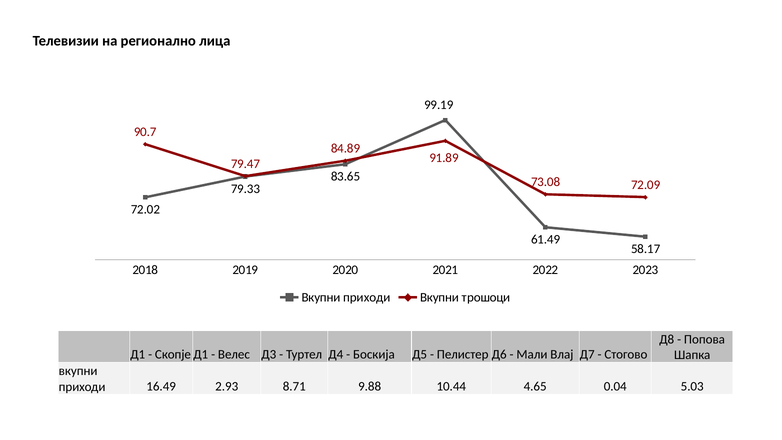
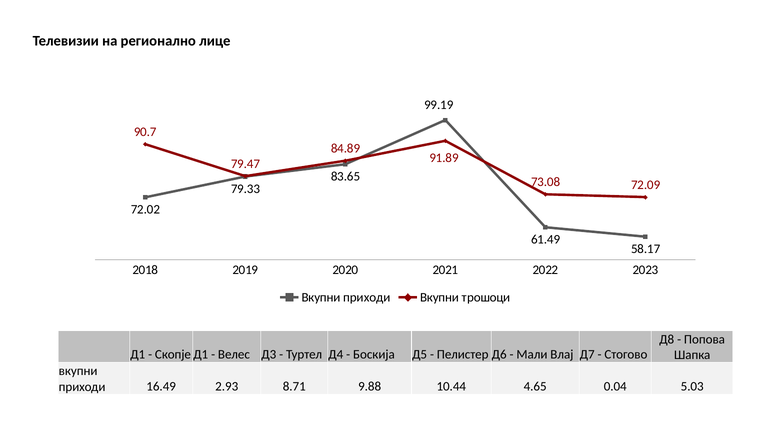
лица: лица -> лице (215, 41)
